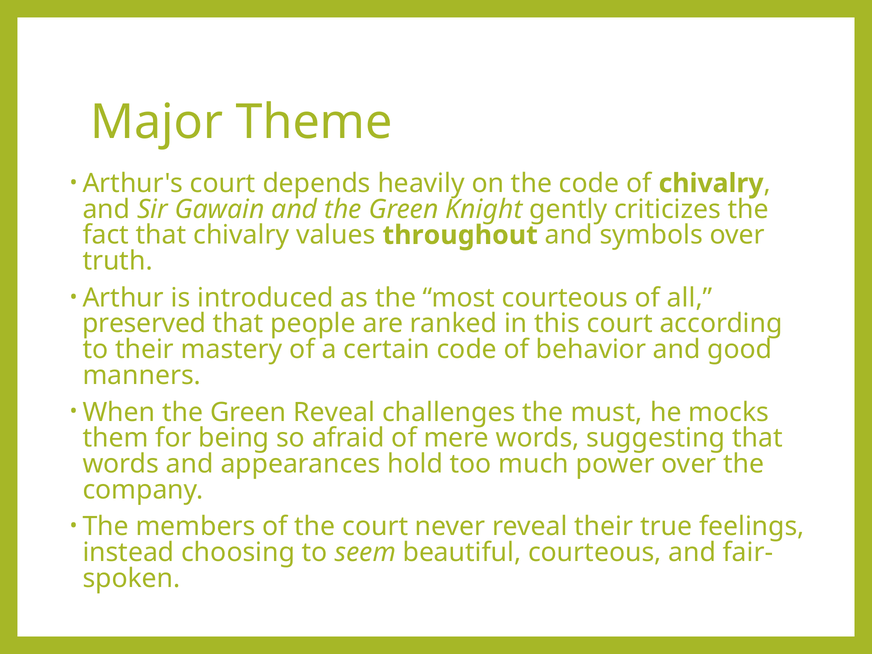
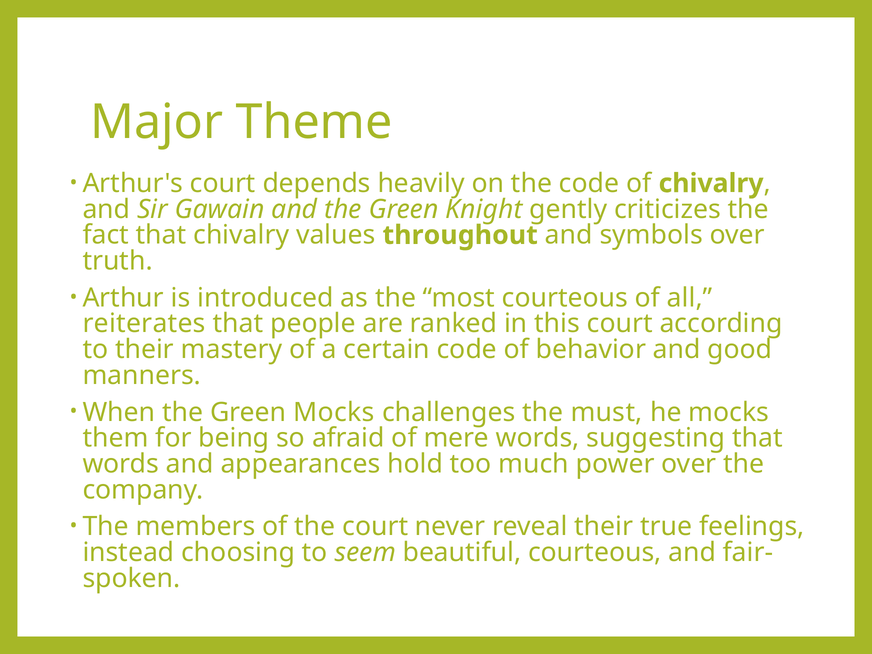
preserved: preserved -> reiterates (144, 324)
Green Reveal: Reveal -> Mocks (334, 412)
